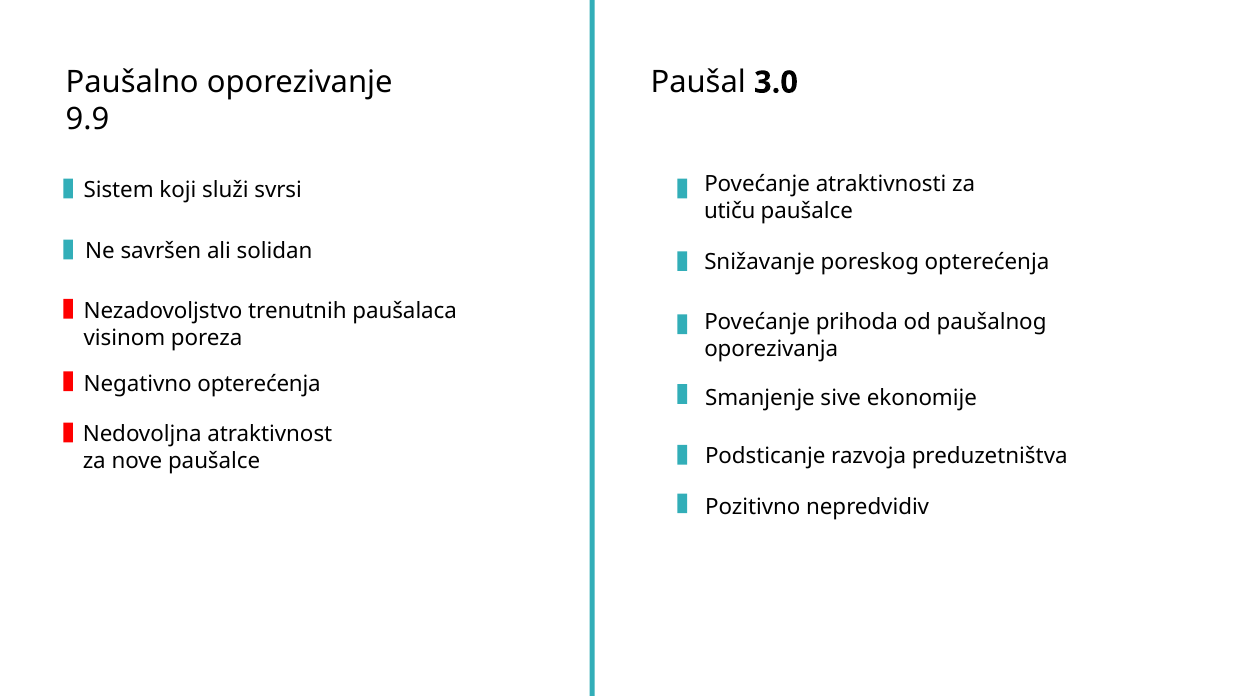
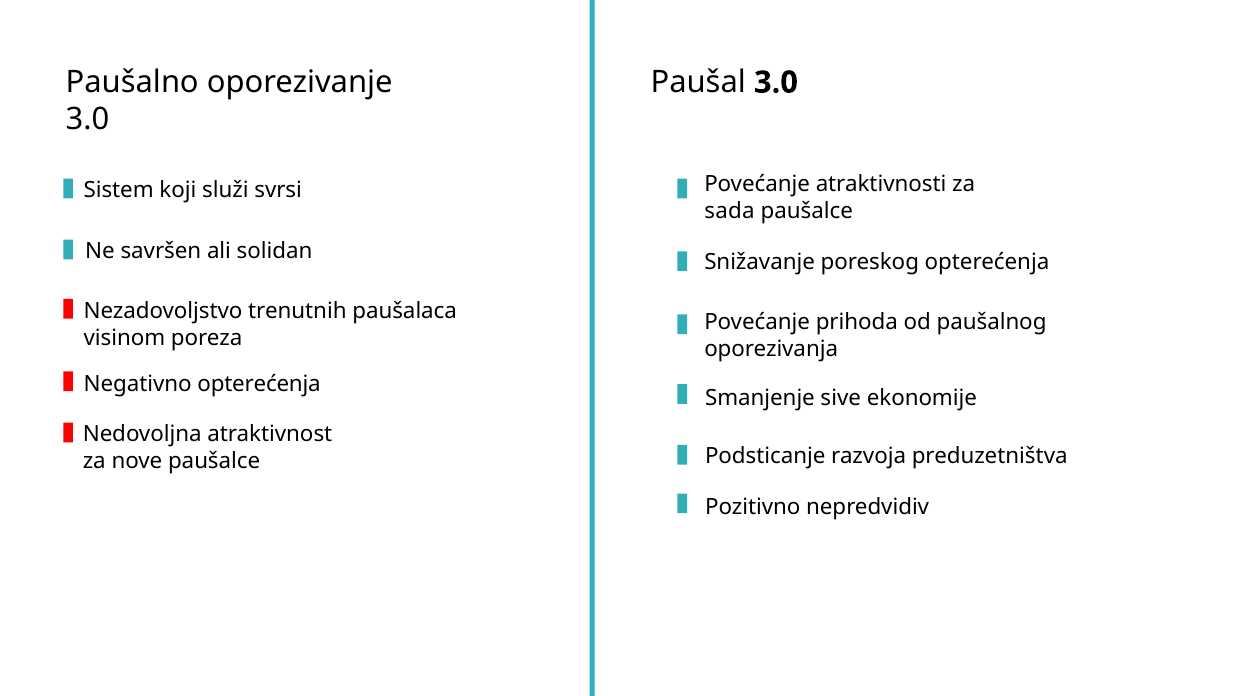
9.9: 9.9 -> 3.0 (88, 120)
utiču: utiču -> sada (729, 211)
